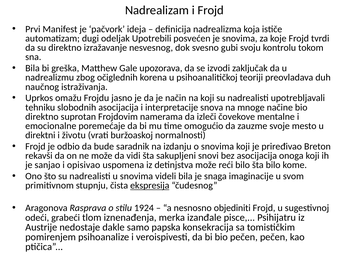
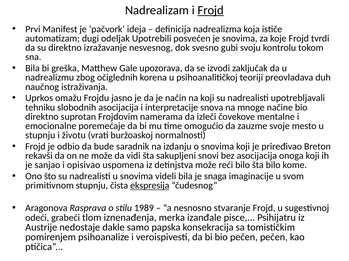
Frojd underline: none -> present (211, 10)
direktni: direktni -> stupnju (40, 136)
1924: 1924 -> 1989 (144, 209)
objediniti: objediniti -> stvaranje (232, 209)
